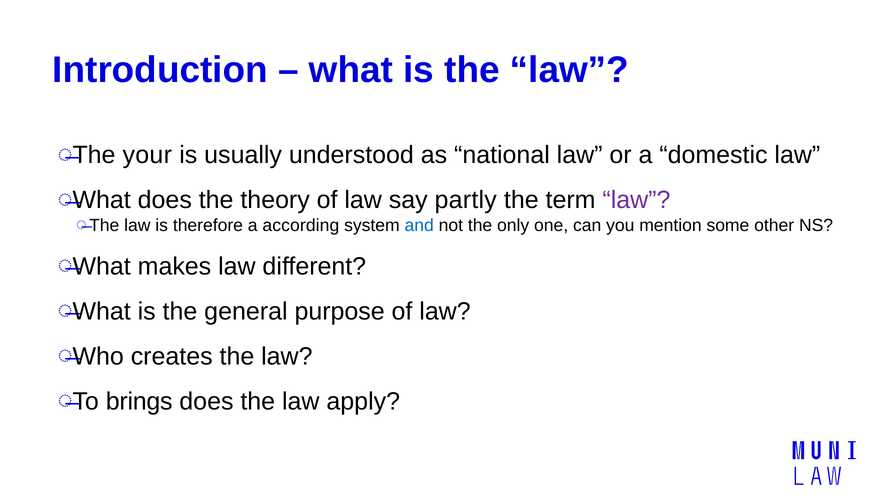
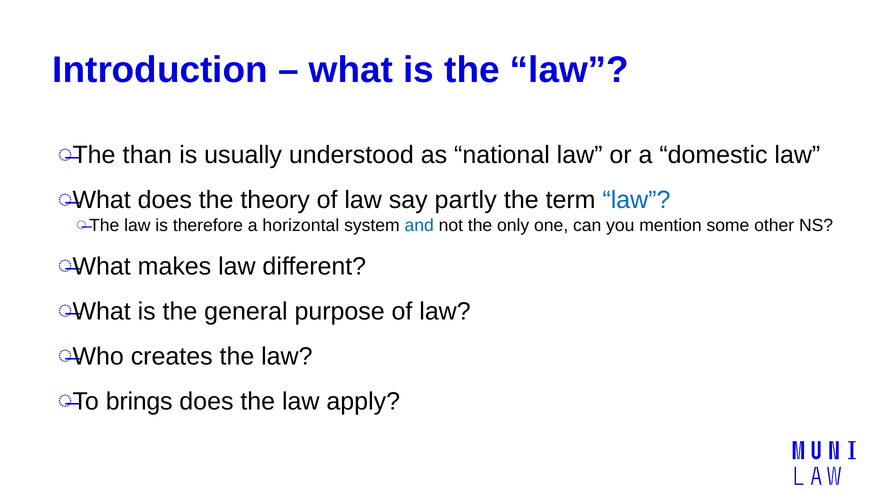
your: your -> than (147, 155)
law colour: purple -> blue (636, 200)
according: according -> horizontal (301, 225)
